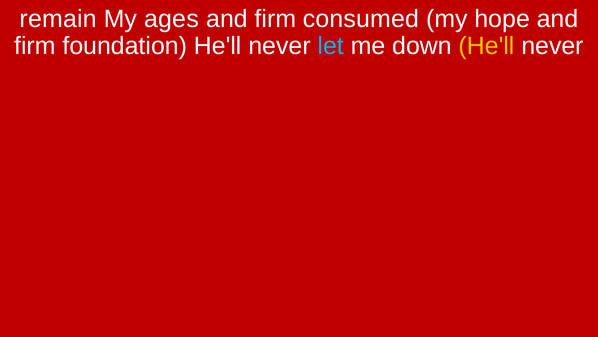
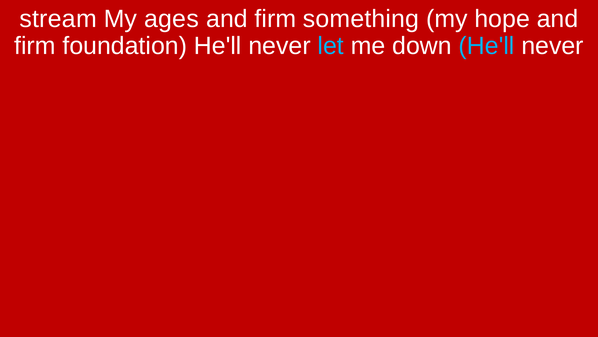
remain: remain -> stream (58, 19)
consumed: consumed -> something (361, 19)
He'll colour: yellow -> light blue (487, 46)
